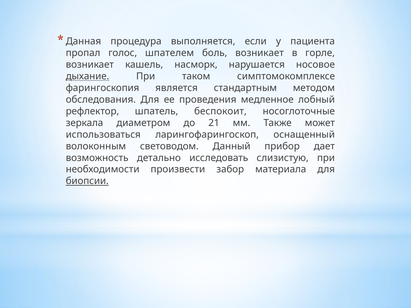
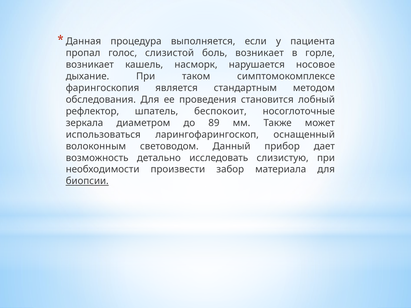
шпателем: шпателем -> слизистой (170, 53)
дыхание underline: present -> none (87, 76)
медленное: медленное -> становится (267, 100)
21: 21 -> 89 (214, 123)
